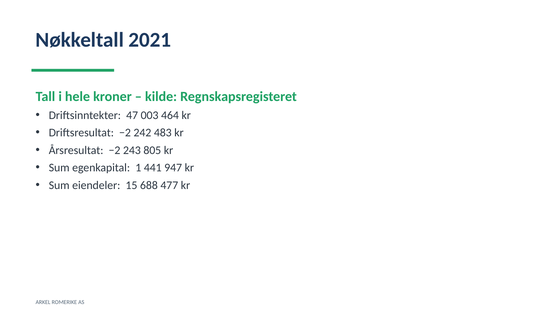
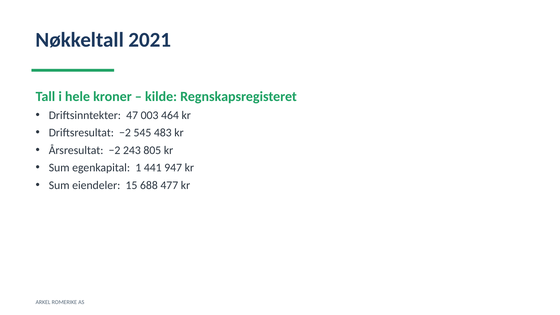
242: 242 -> 545 (142, 133)
